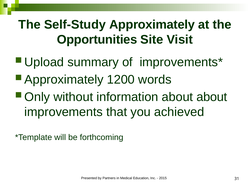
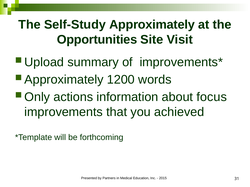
without: without -> actions (73, 97)
about about: about -> focus (212, 97)
